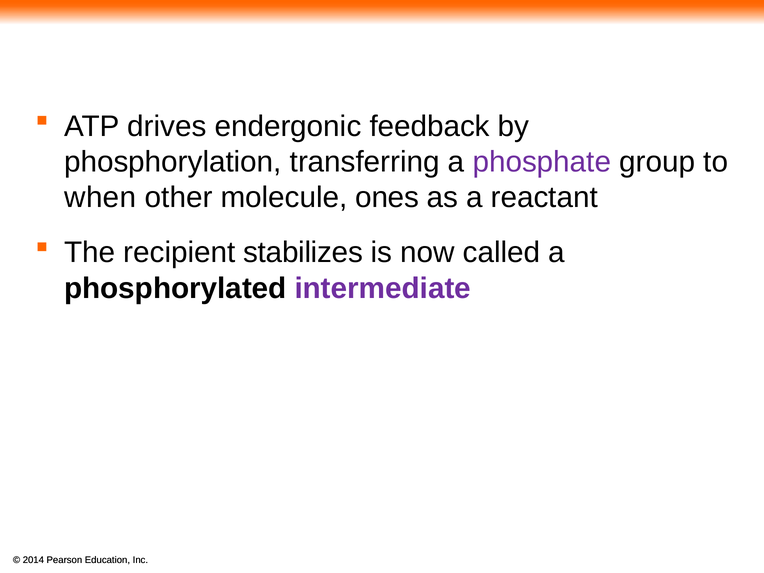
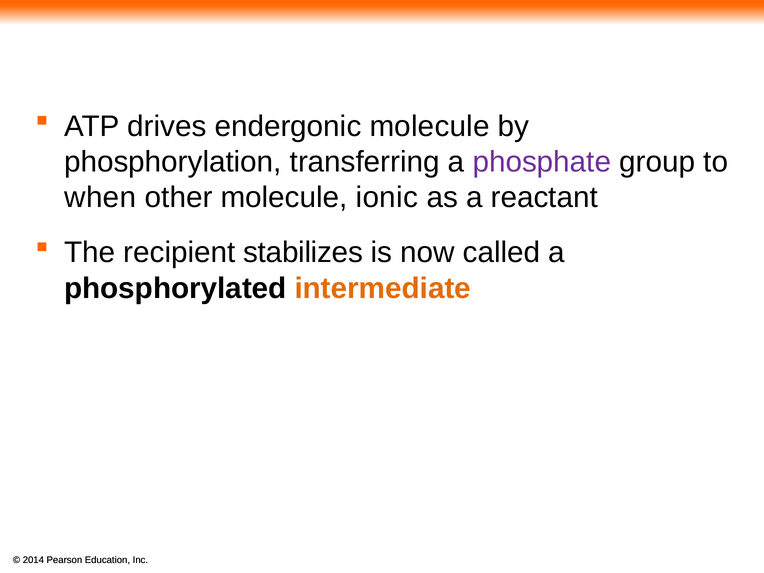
endergonic feedback: feedback -> molecule (430, 126)
ones: ones -> ionic (387, 198)
intermediate colour: purple -> orange (383, 288)
